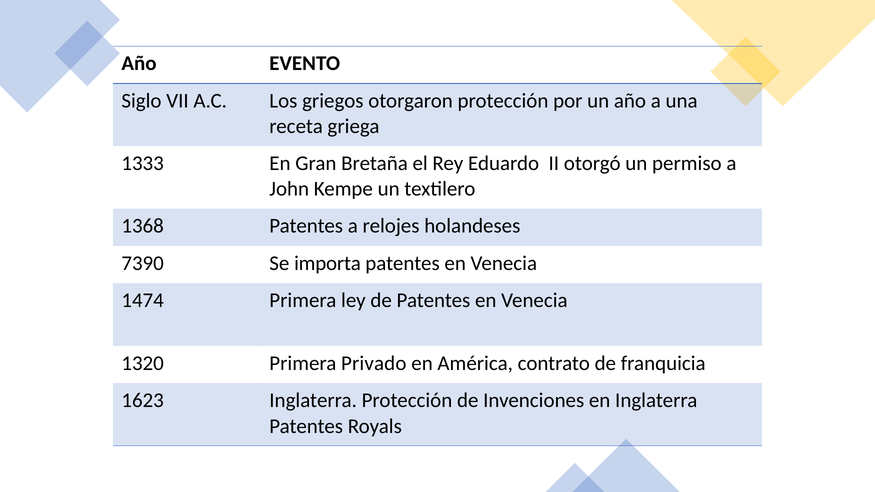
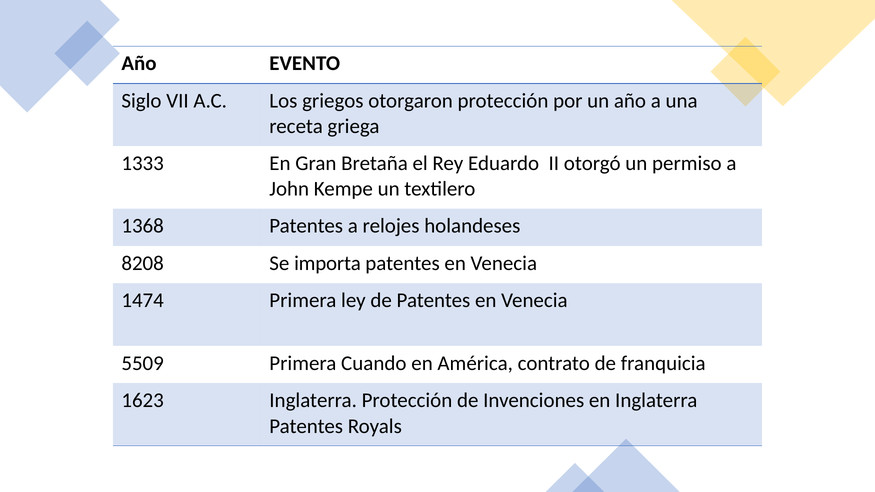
7390: 7390 -> 8208 (143, 263)
1320: 1320 -> 5509 (143, 363)
Privado: Privado -> Cuando (374, 363)
